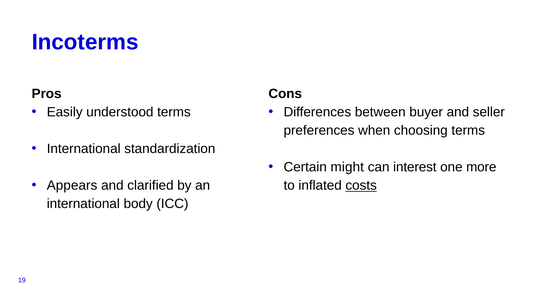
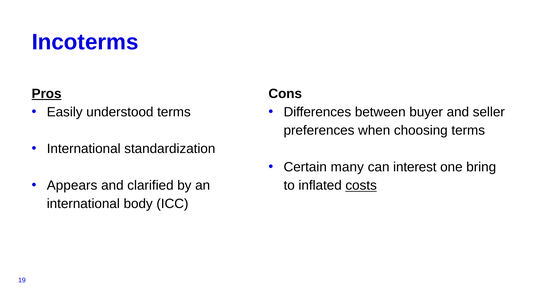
Pros underline: none -> present (47, 94)
might: might -> many (347, 167)
more: more -> bring (481, 167)
